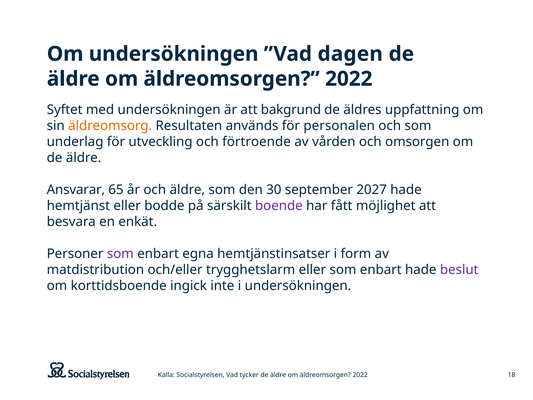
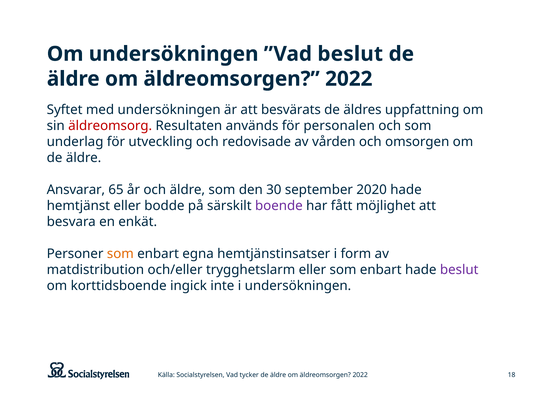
”Vad dagen: dagen -> beslut (350, 54)
bakgrund: bakgrund -> besvärats (291, 110)
äldreomsorg colour: orange -> red (110, 126)
förtroende: förtroende -> redovisade (257, 142)
2027: 2027 -> 2020 (372, 190)
som colour: purple -> orange (120, 254)
